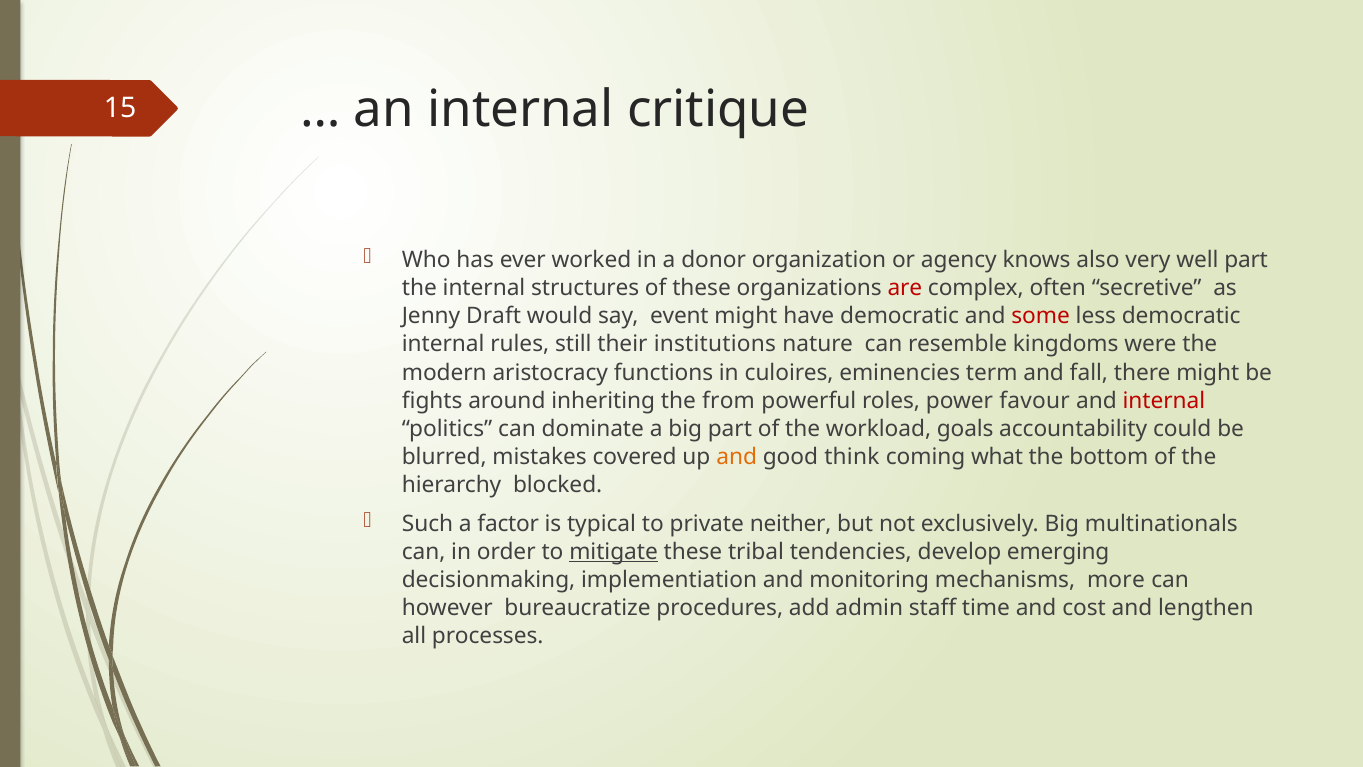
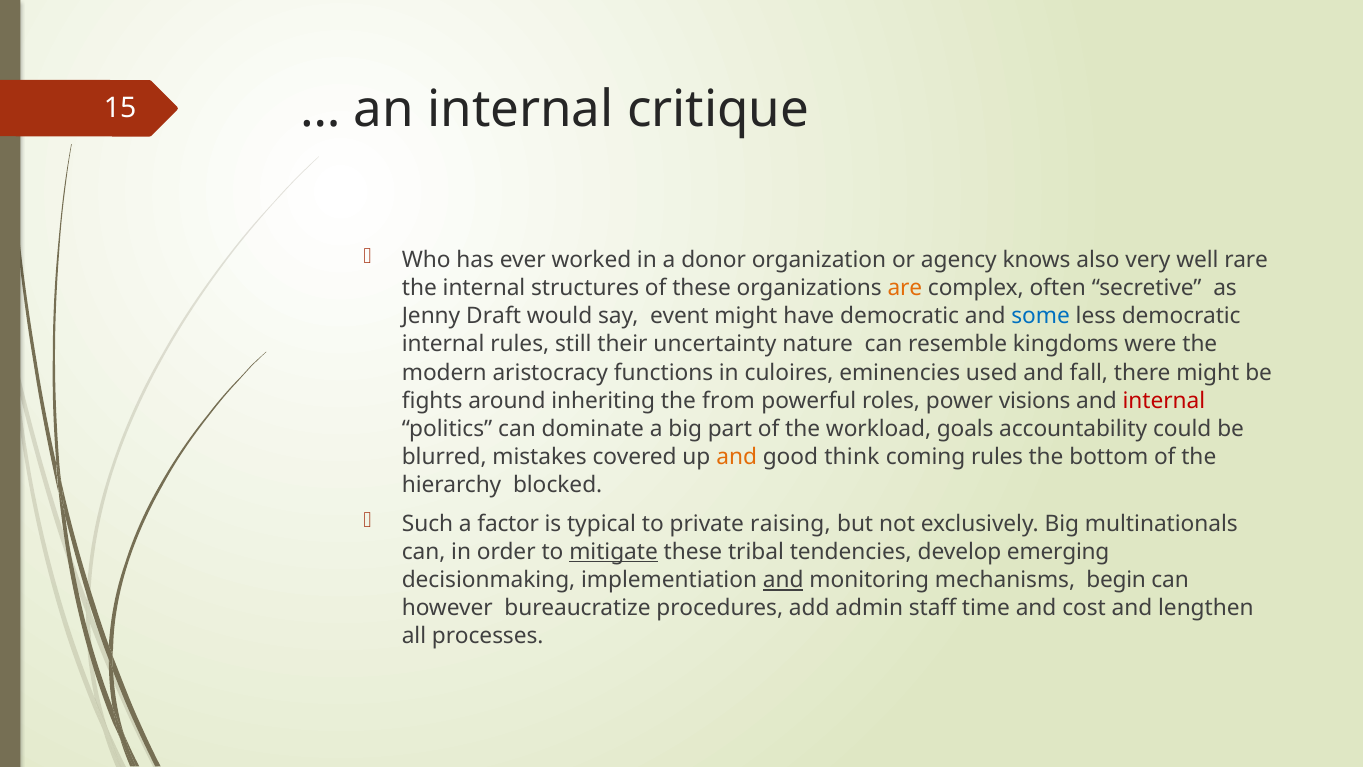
well part: part -> rare (1246, 260)
are colour: red -> orange (905, 288)
some colour: red -> blue (1041, 316)
institutions: institutions -> uncertainty (715, 344)
term: term -> used (992, 372)
favour: favour -> visions (1035, 401)
coming what: what -> rules (997, 457)
neither: neither -> raising (790, 524)
and underline: none -> present (783, 580)
more: more -> begin (1116, 580)
